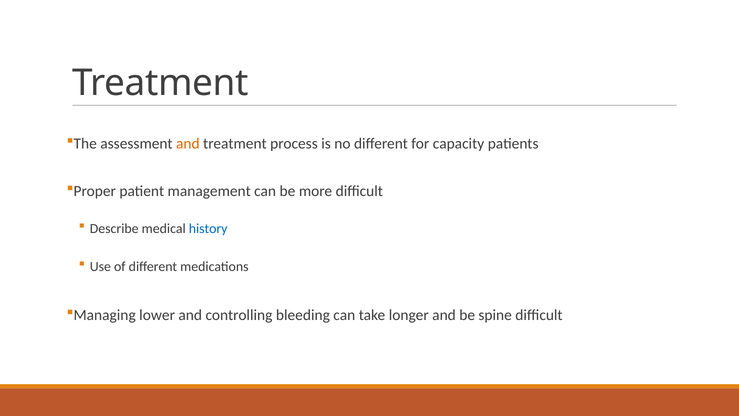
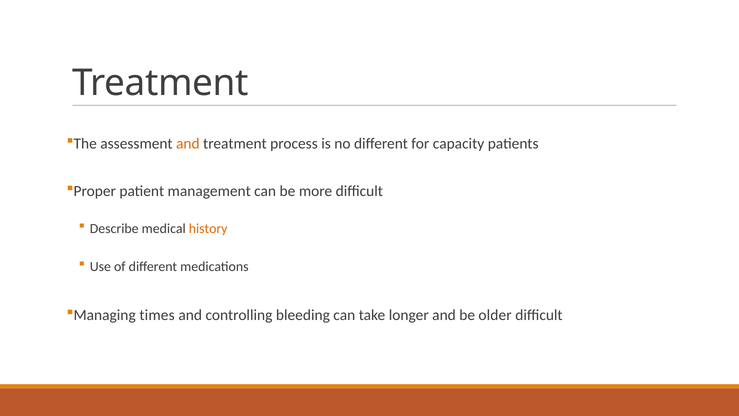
history colour: blue -> orange (208, 228)
lower: lower -> times (157, 315)
spine: spine -> older (495, 315)
